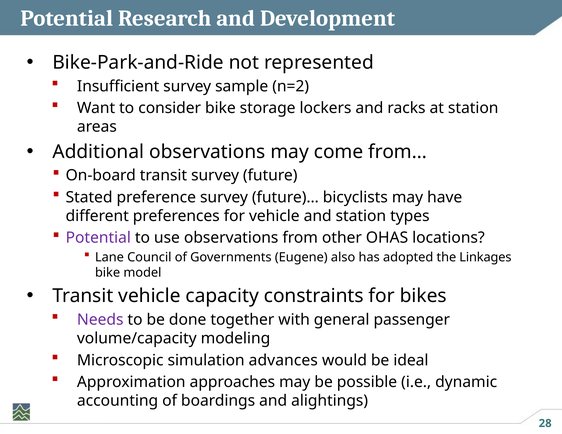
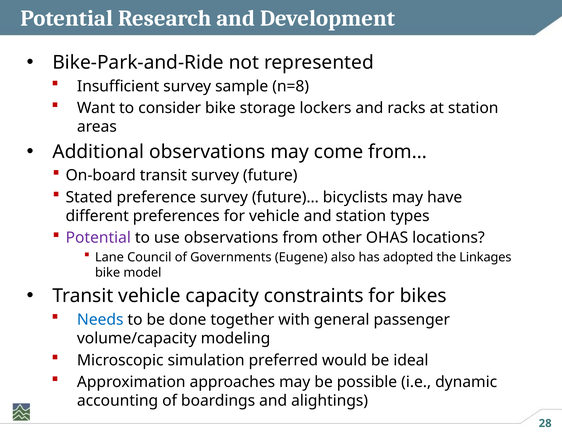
n=2: n=2 -> n=8 (291, 86)
Needs colour: purple -> blue (100, 320)
advances: advances -> preferred (283, 360)
